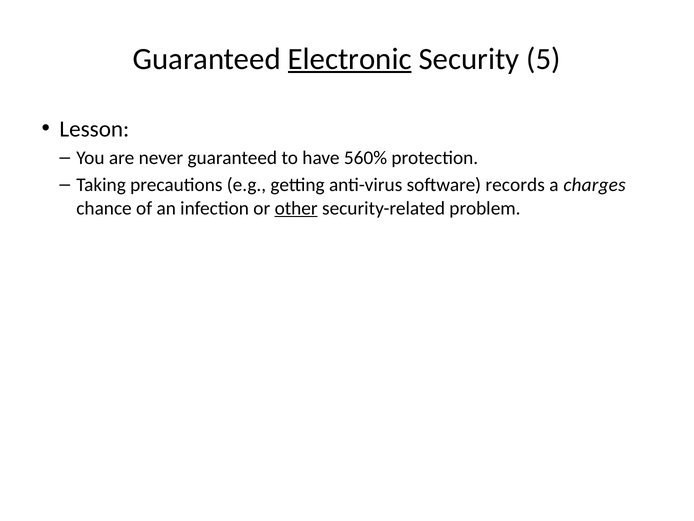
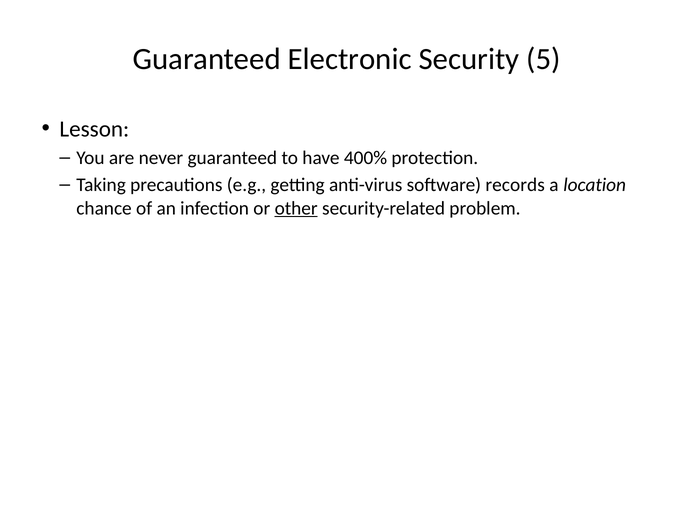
Electronic underline: present -> none (350, 59)
560%: 560% -> 400% (366, 158)
charges: charges -> location (595, 185)
